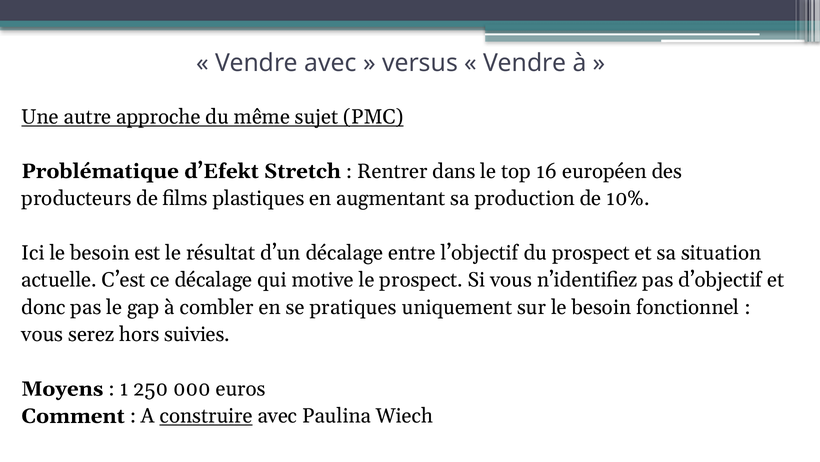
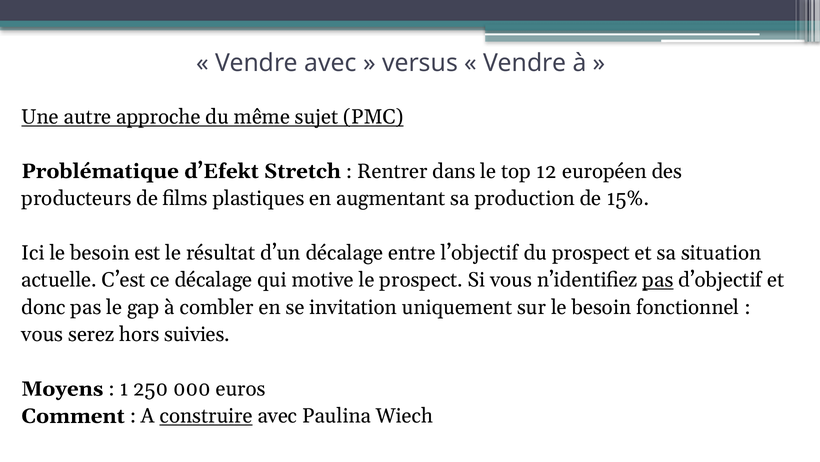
16: 16 -> 12 (546, 171)
10%: 10% -> 15% (628, 198)
pas underline: none -> present (658, 280)
pratiques: pratiques -> invitation (353, 307)
